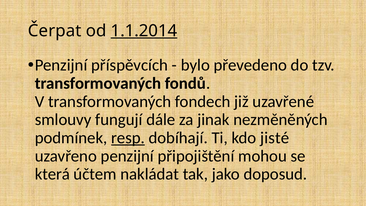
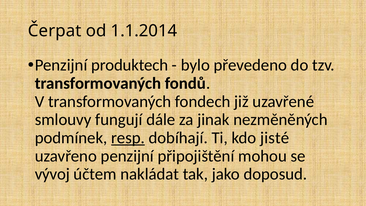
1.1.2014 underline: present -> none (144, 31)
příspěvcích: příspěvcích -> produktech (130, 65)
která: která -> vývoj (52, 174)
